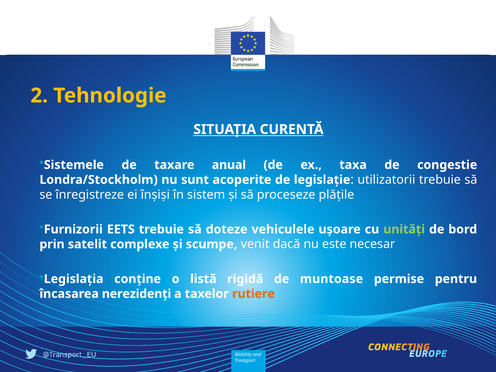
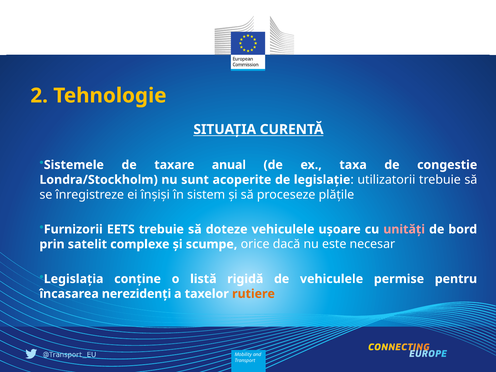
unități colour: light green -> pink (404, 229)
venit: venit -> orice (255, 244)
de muntoase: muntoase -> vehiculele (332, 279)
